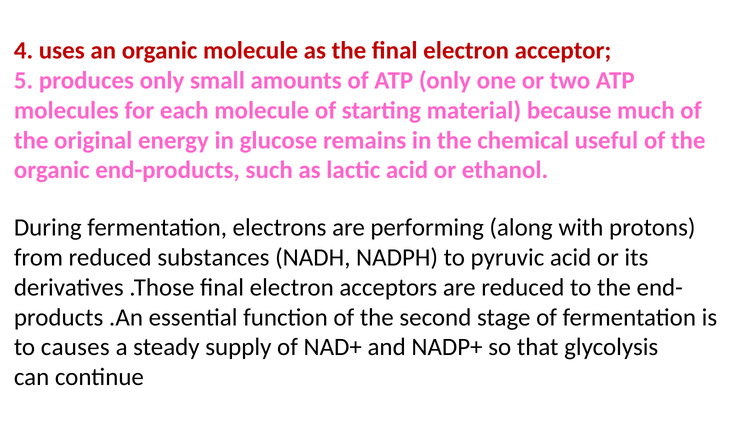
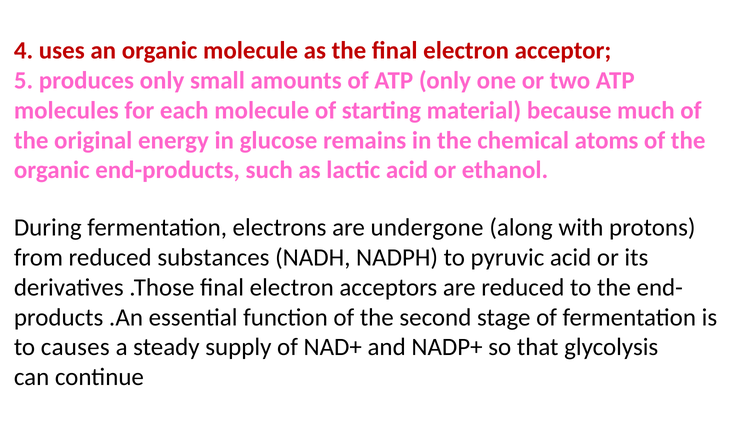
useful: useful -> atoms (607, 140)
performing: performing -> undergone (427, 228)
